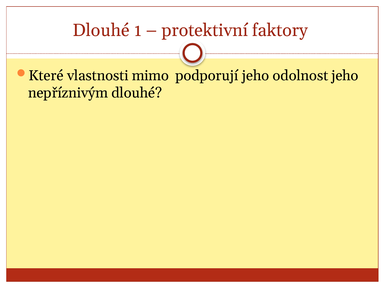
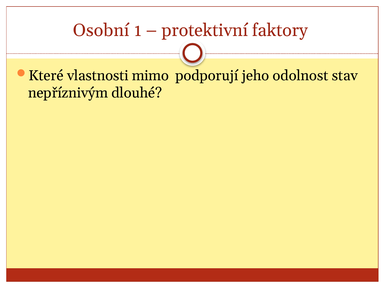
Dlouhé: Dlouhé -> Osobní (101, 30)
odolnost jeho: jeho -> stav (345, 76)
